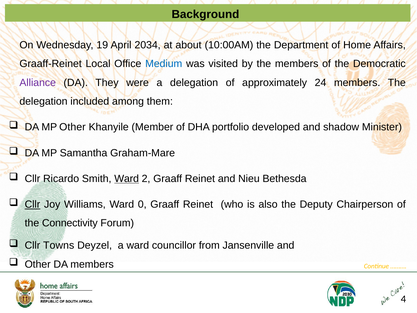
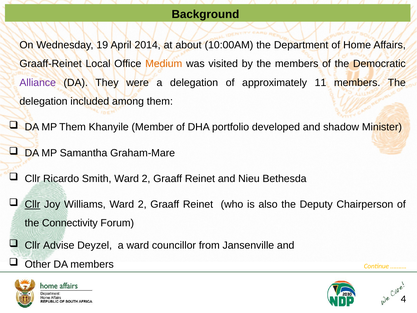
2034: 2034 -> 2014 (148, 45)
Medium colour: blue -> orange (164, 64)
24: 24 -> 11 (321, 83)
MP Other: Other -> Them (73, 127)
Ward underline: present -> none (127, 179)
Williams Ward 0: 0 -> 2 (142, 204)
Towns: Towns -> Advise (59, 245)
